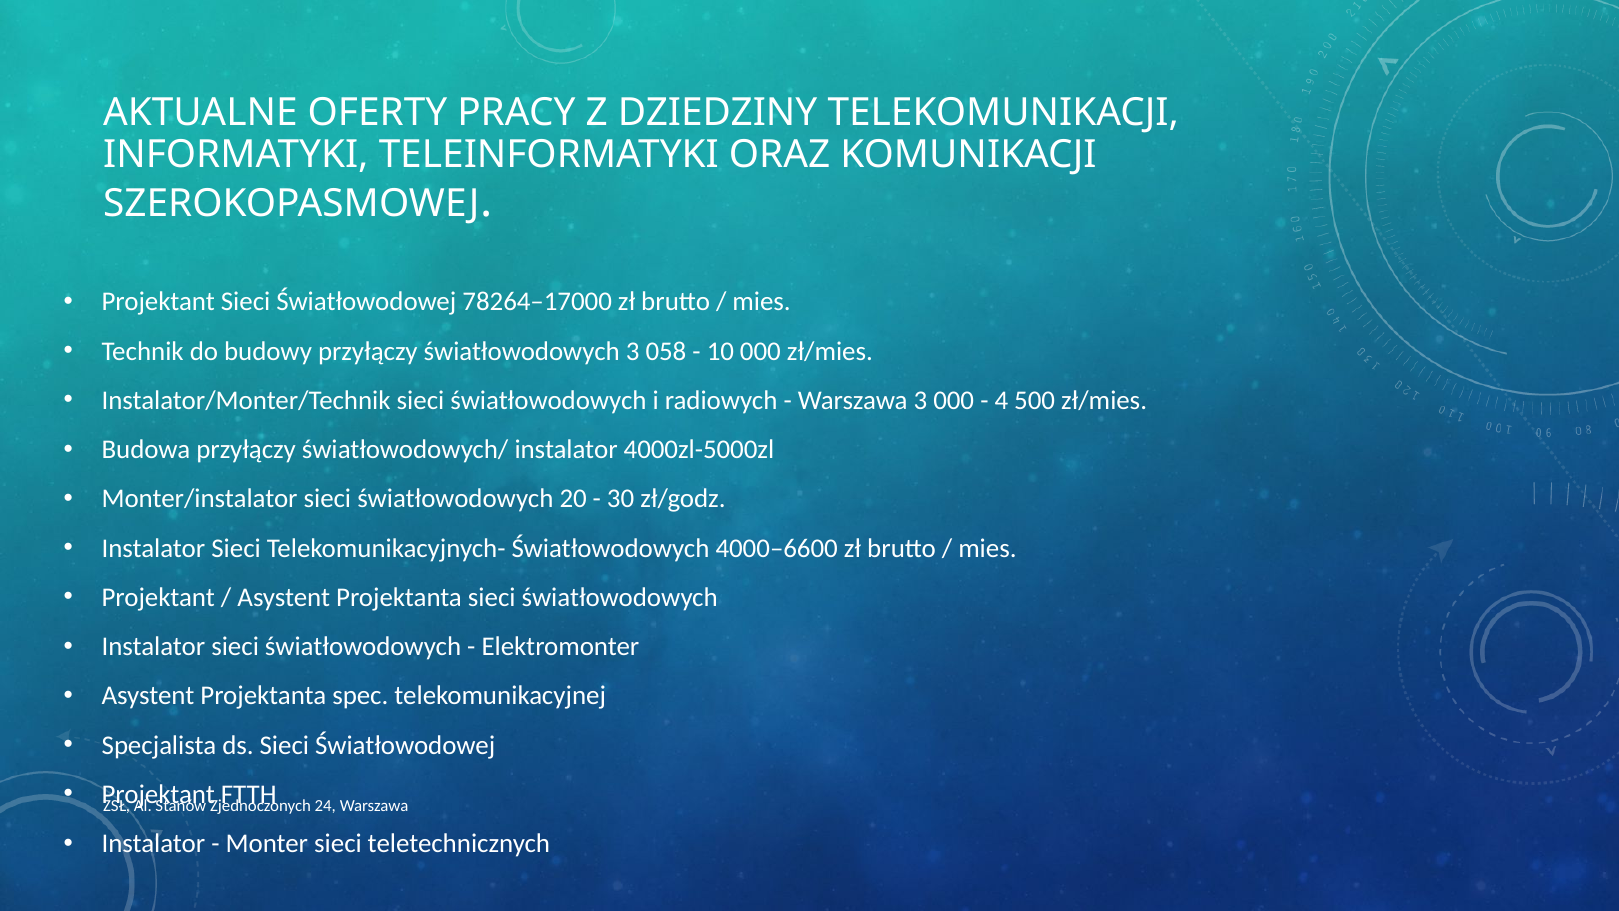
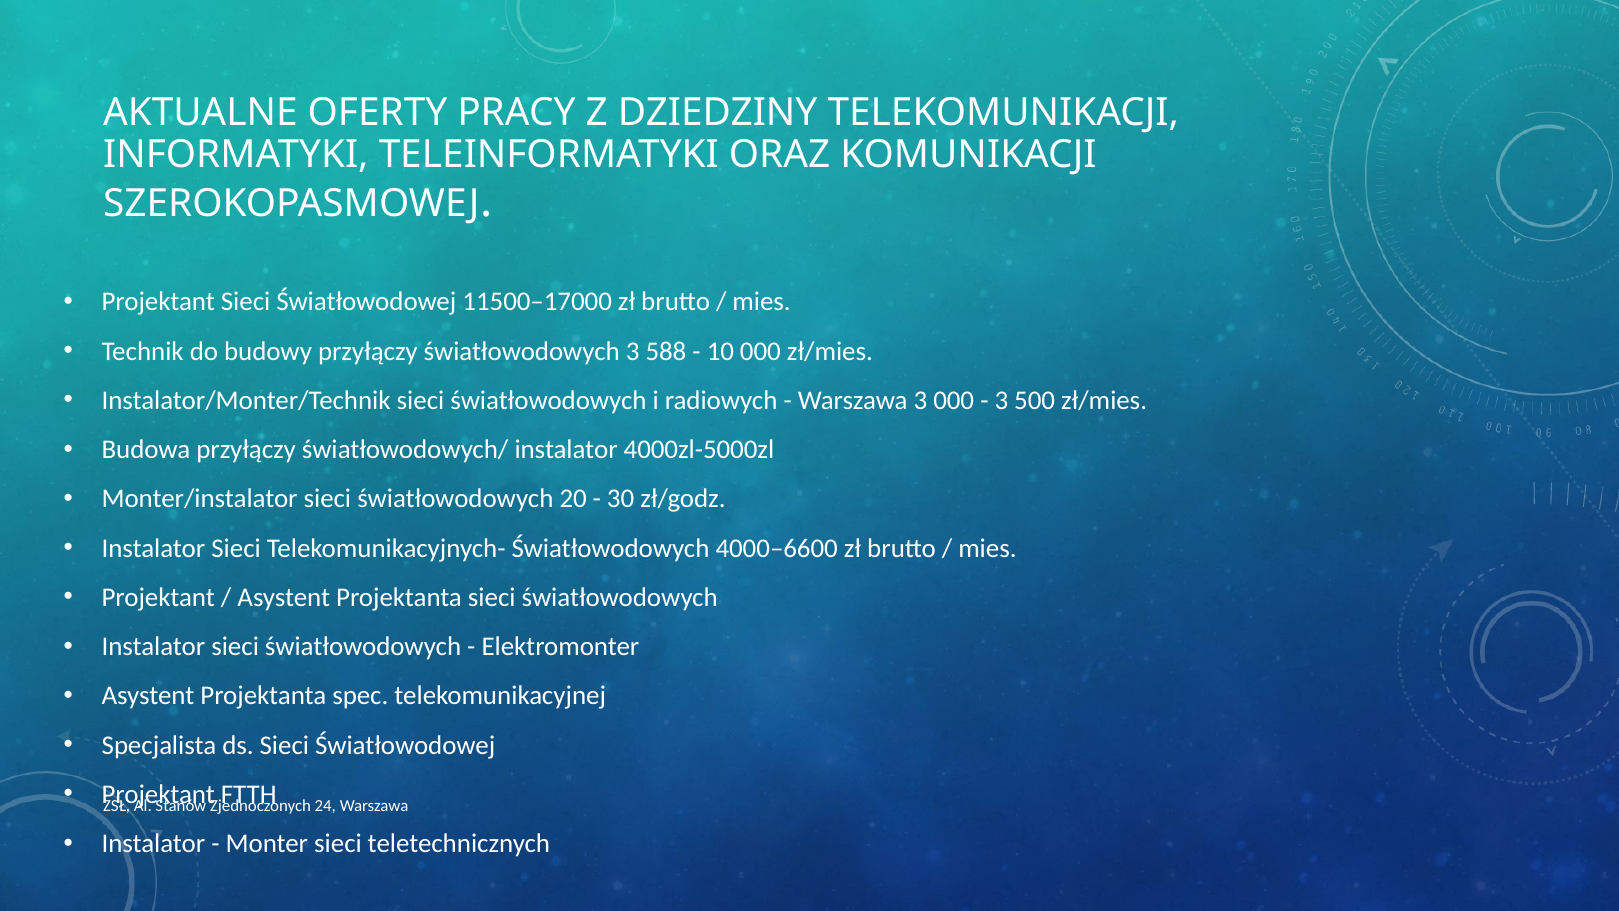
78264–17000: 78264–17000 -> 11500–17000 (537, 302)
058: 058 -> 588 (666, 351)
4: 4 -> 3 (1001, 400)
